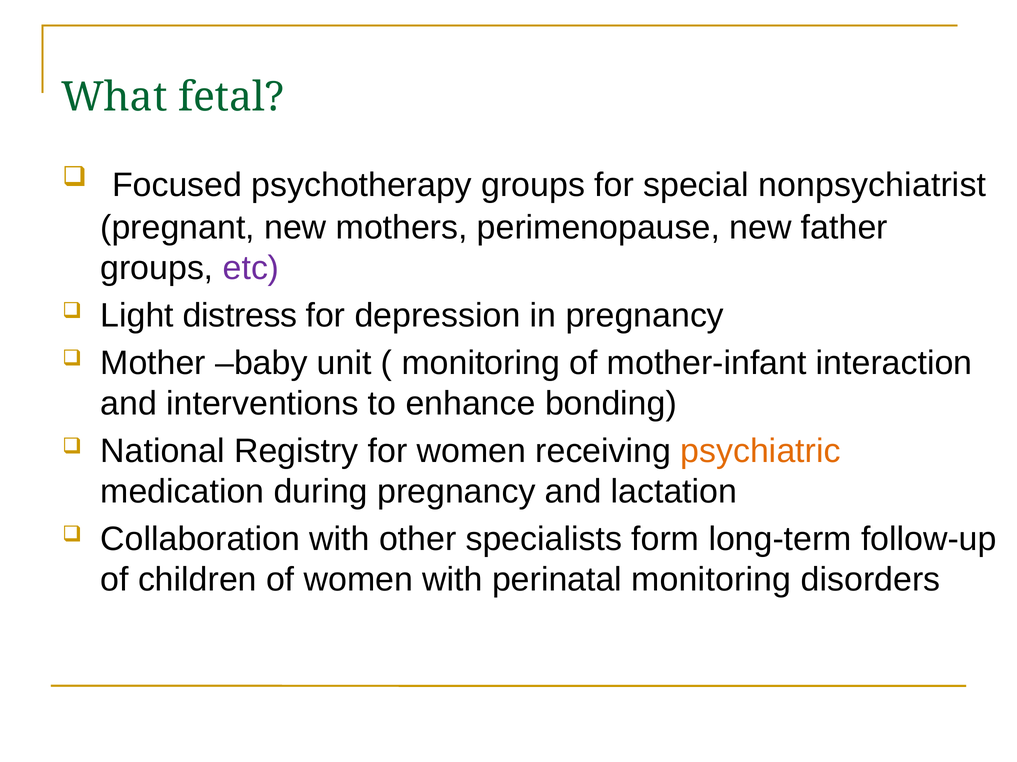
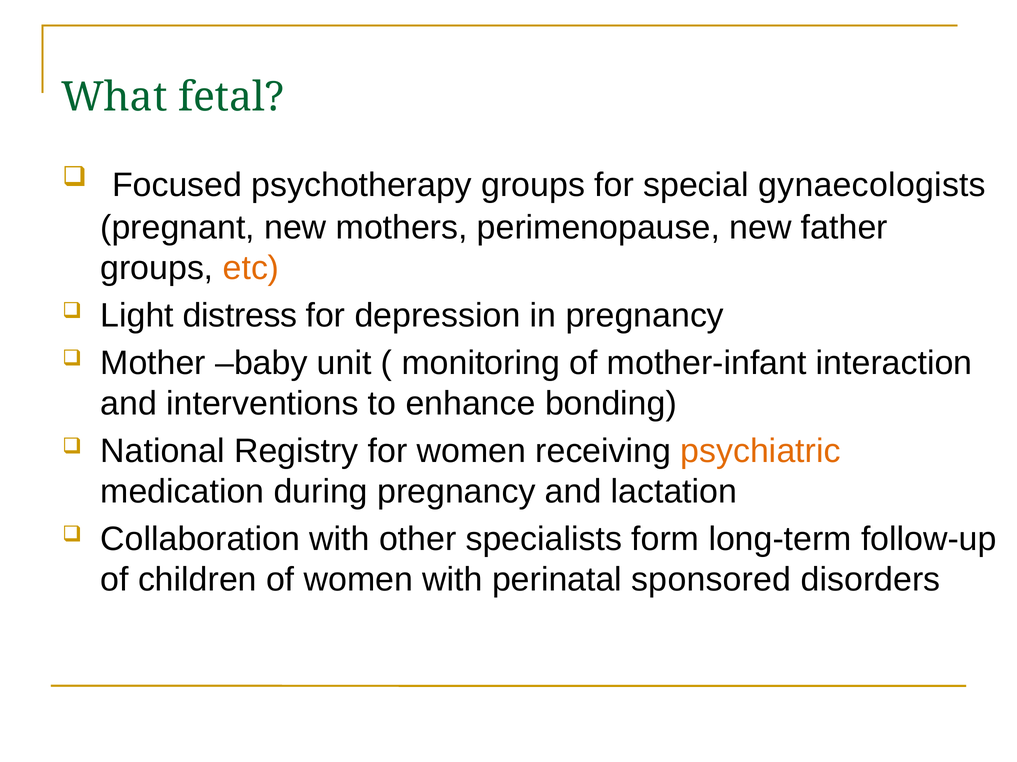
nonpsychiatrist: nonpsychiatrist -> gynaecologists (872, 185)
etc colour: purple -> orange (251, 269)
perinatal monitoring: monitoring -> sponsored (711, 580)
